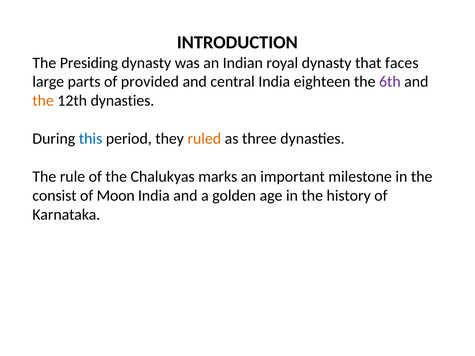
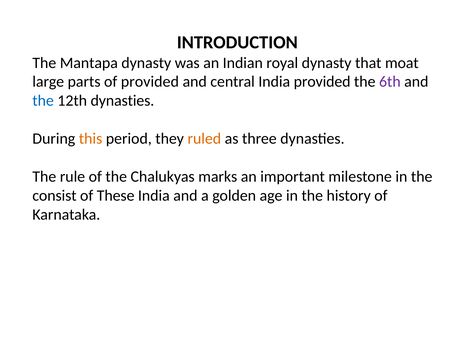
Presiding: Presiding -> Mantapa (89, 63)
faces: faces -> moat (402, 63)
India eighteen: eighteen -> provided (322, 82)
the colour: orange -> blue (43, 101)
this colour: blue -> orange (91, 139)
Moon: Moon -> These (116, 196)
